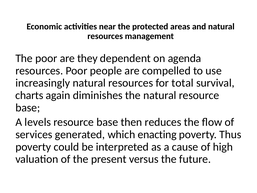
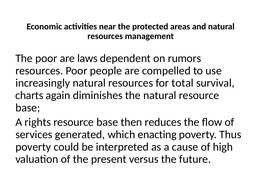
they: they -> laws (87, 58)
agenda: agenda -> rumors (185, 58)
levels: levels -> rights (38, 122)
